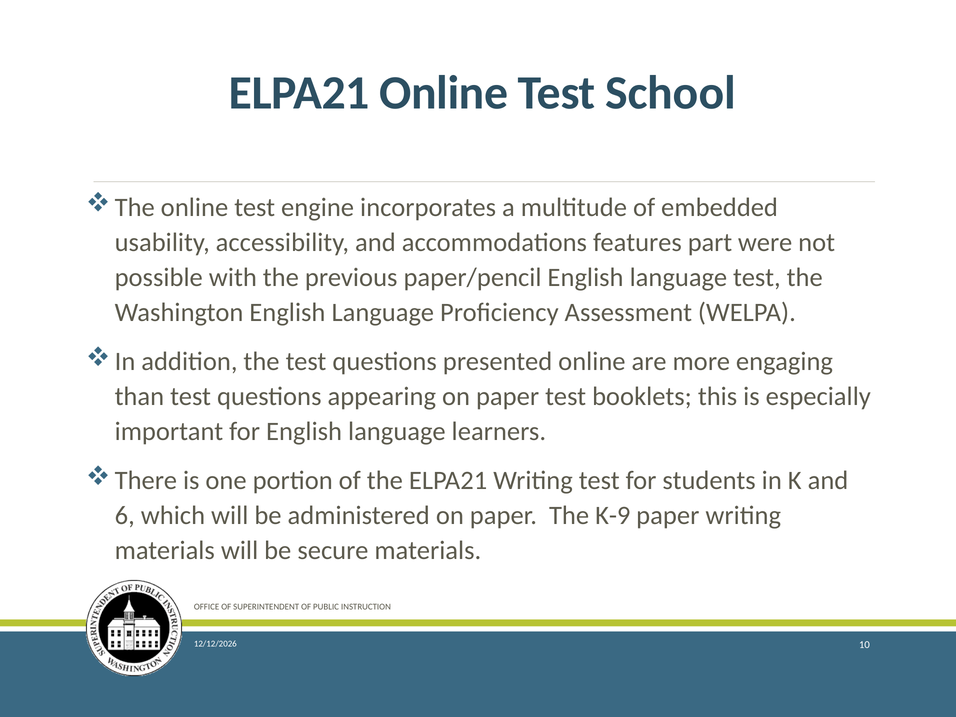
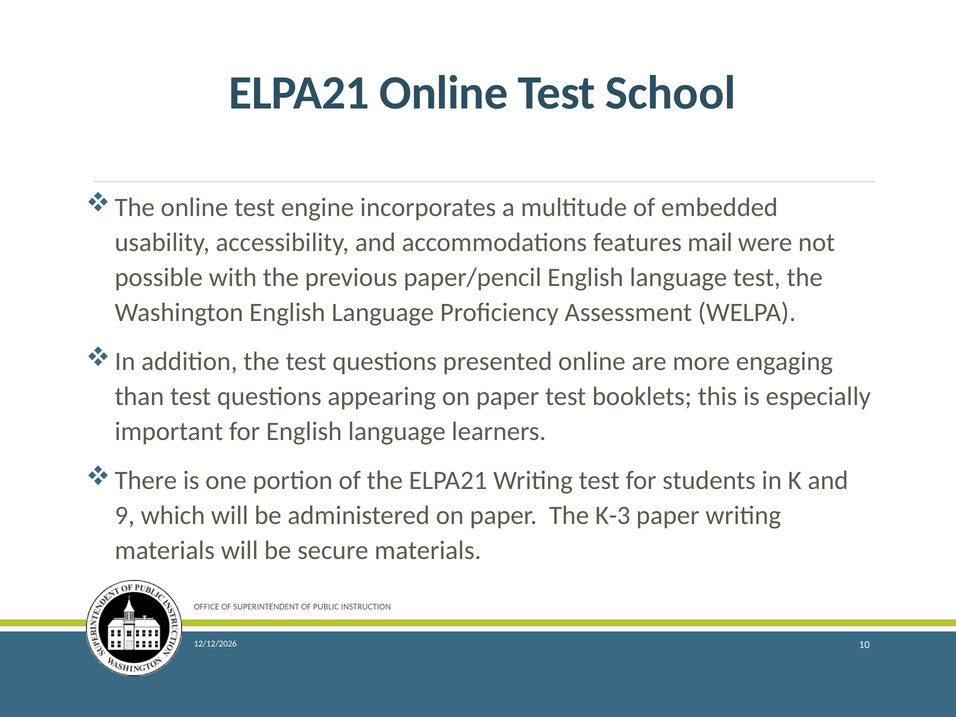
part: part -> mail (710, 242)
6: 6 -> 9 (125, 516)
K-9: K-9 -> K-3 (613, 516)
